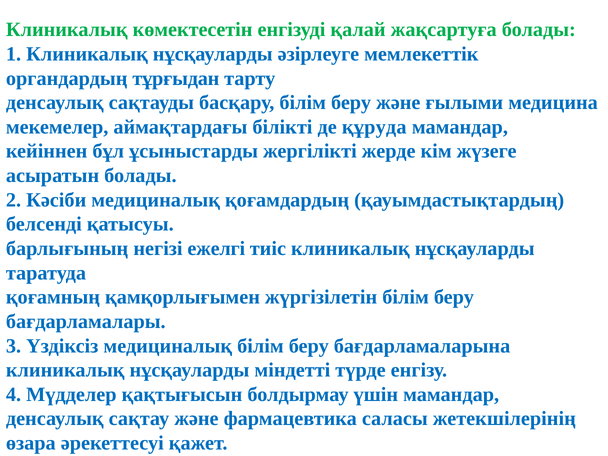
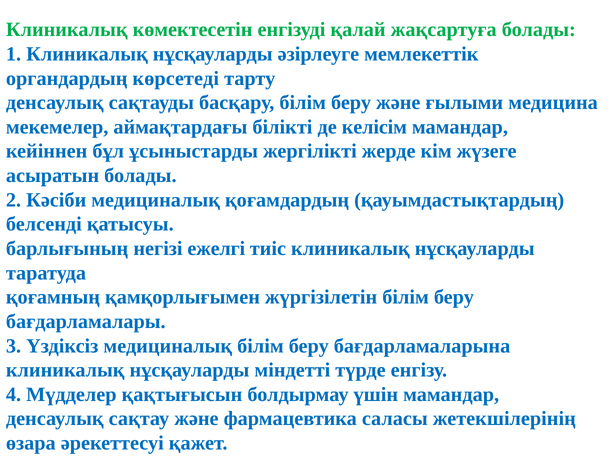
тұрғыдан: тұрғыдан -> көрсетеді (176, 78)
құруда: құруда -> келісім (374, 127)
